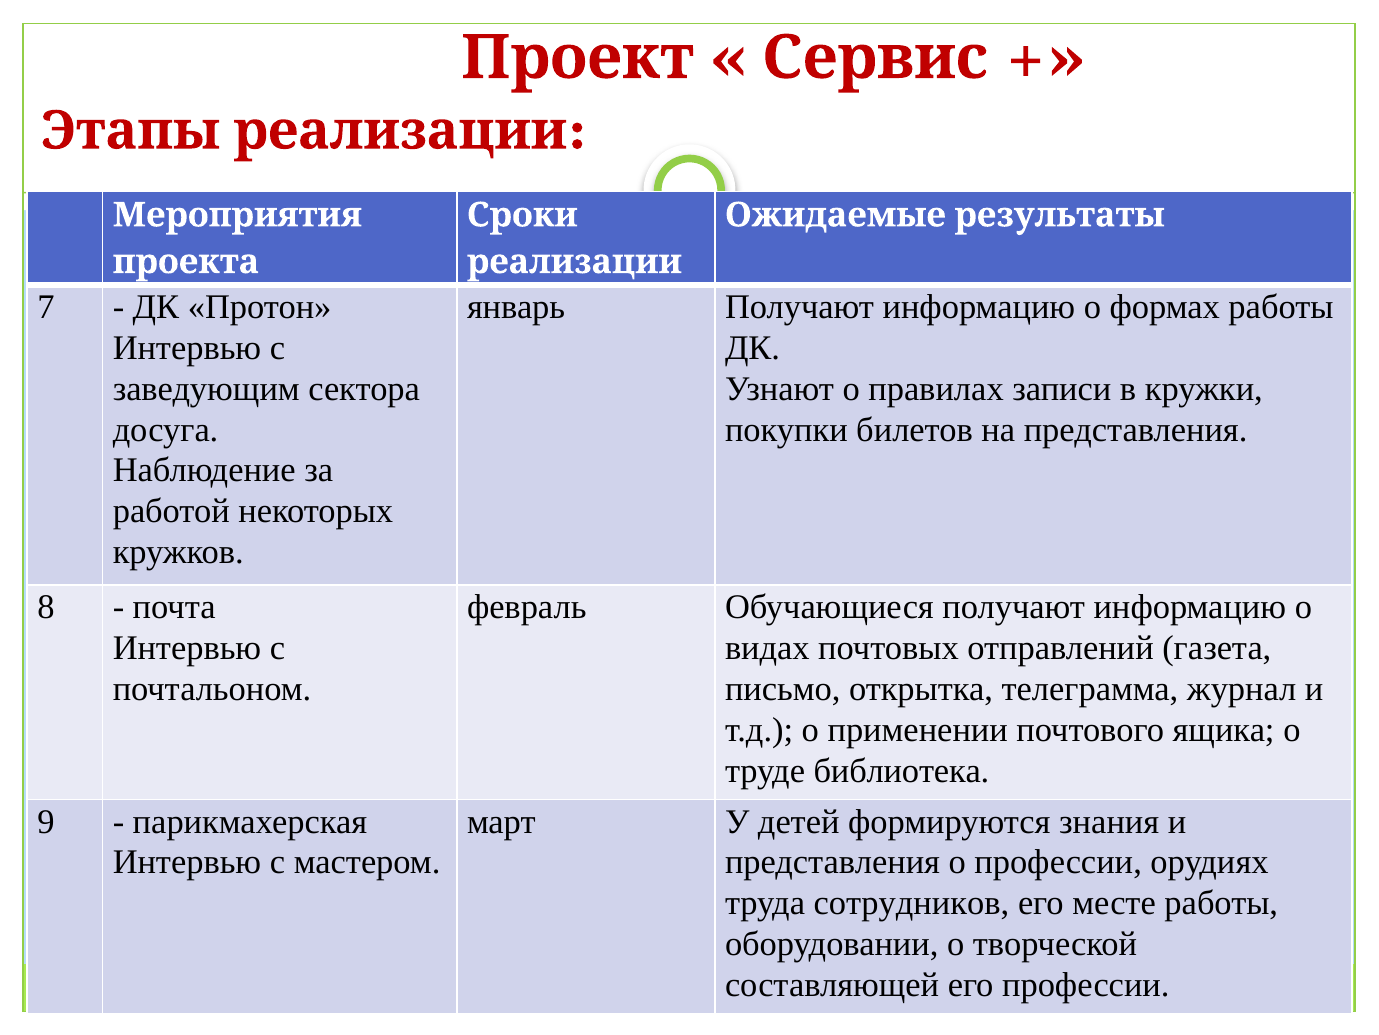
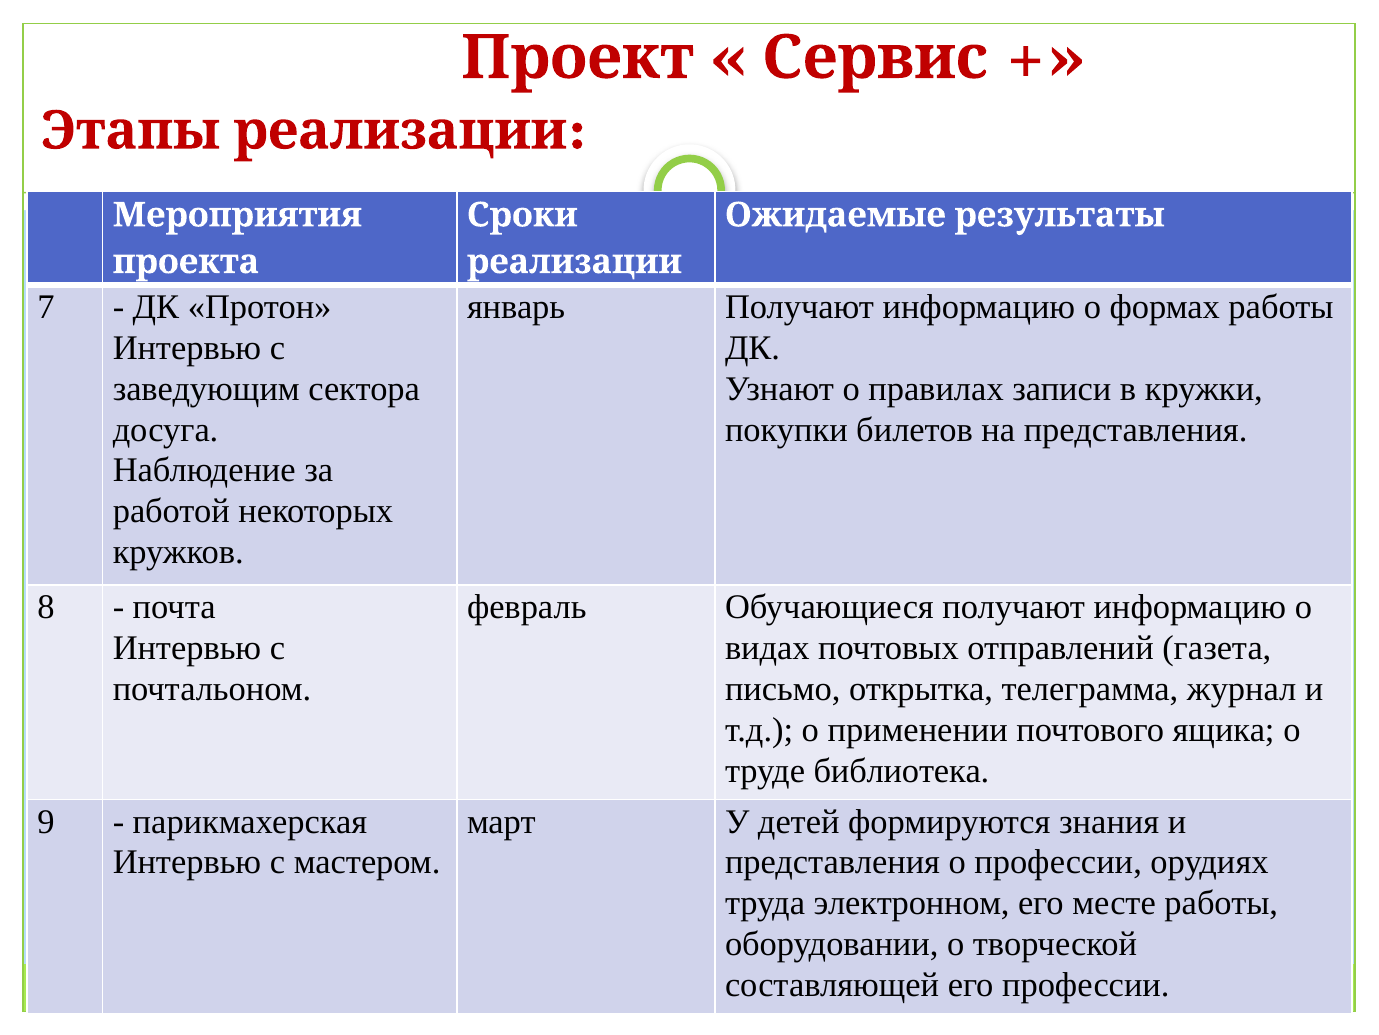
сотрудников: сотрудников -> электронном (912, 903)
